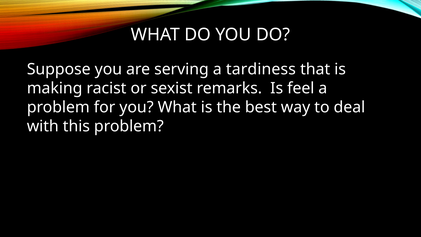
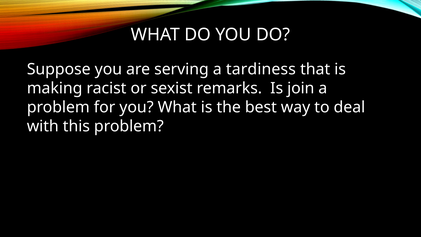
feel: feel -> join (301, 88)
